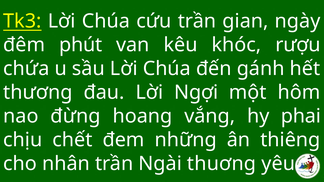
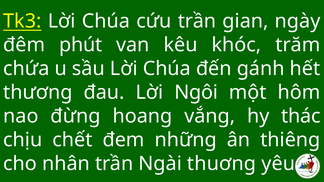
rượu: rượu -> trăm (298, 45)
Ngợi: Ngợi -> Ngôi (196, 93)
phai: phai -> thác (301, 116)
